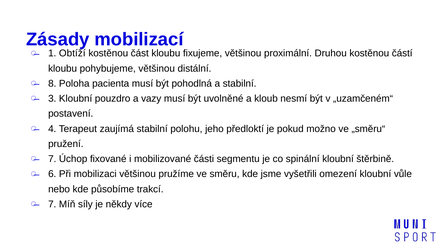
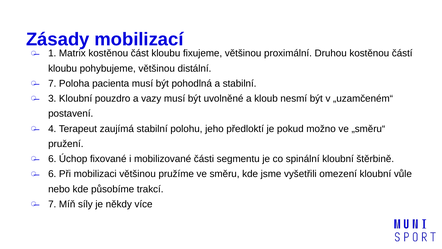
Obtíží: Obtíží -> Matrix (72, 53)
8: 8 -> 7 (52, 83)
7: 7 -> 6 (52, 159)
